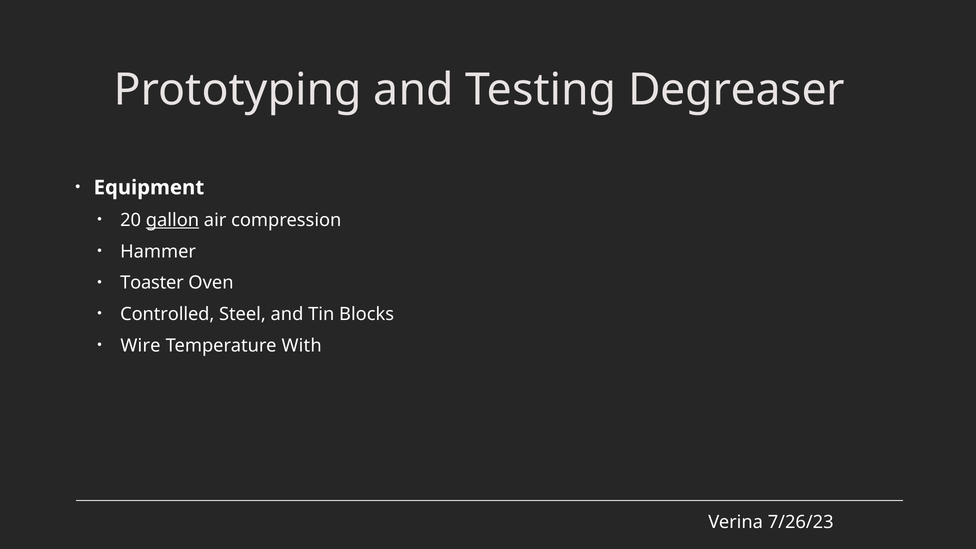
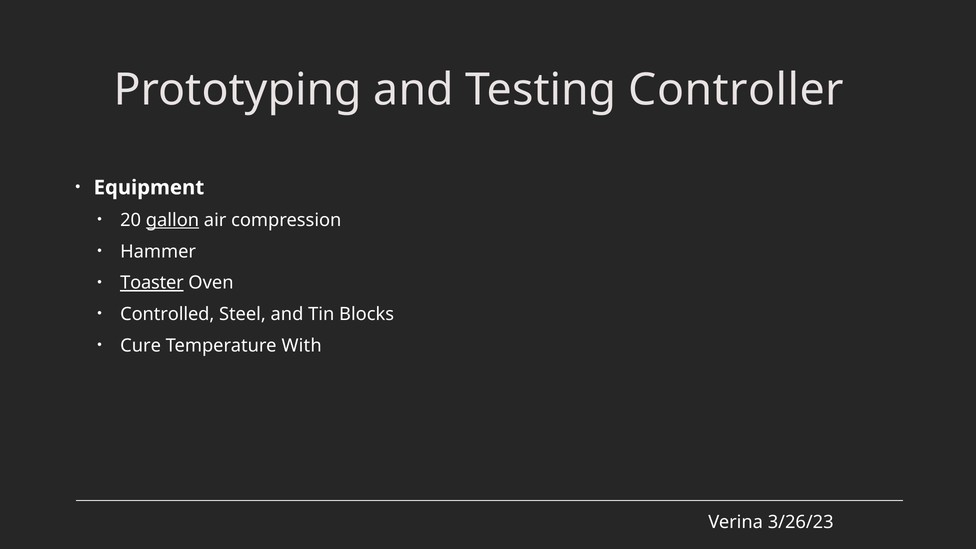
Degreaser: Degreaser -> Controller (736, 90)
Toaster underline: none -> present (152, 283)
Wire: Wire -> Cure (141, 346)
7/26/23: 7/26/23 -> 3/26/23 (801, 522)
